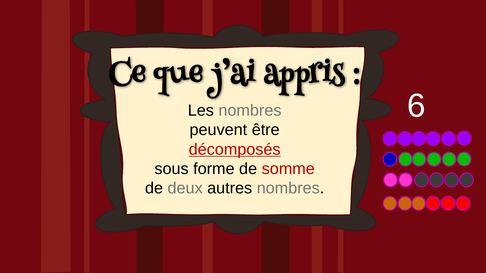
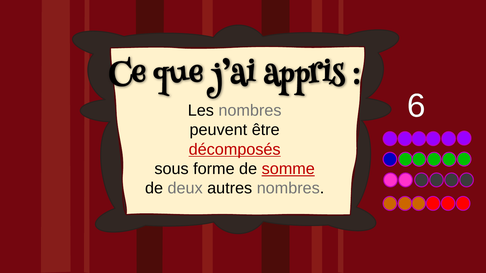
somme underline: none -> present (288, 169)
